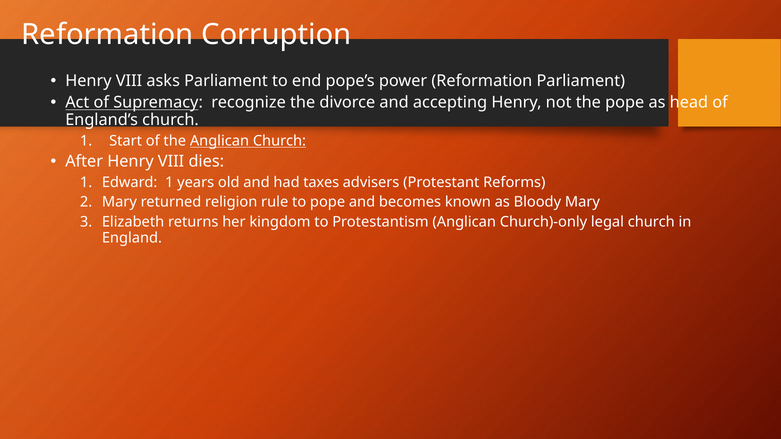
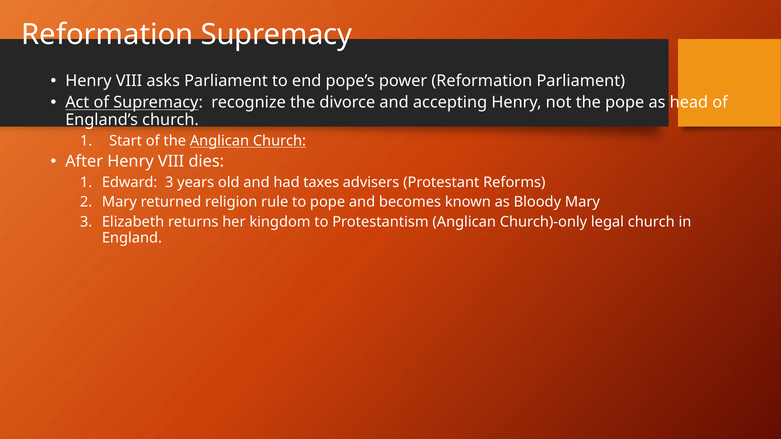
Reformation Corruption: Corruption -> Supremacy (276, 34)
Edward 1: 1 -> 3 (169, 182)
